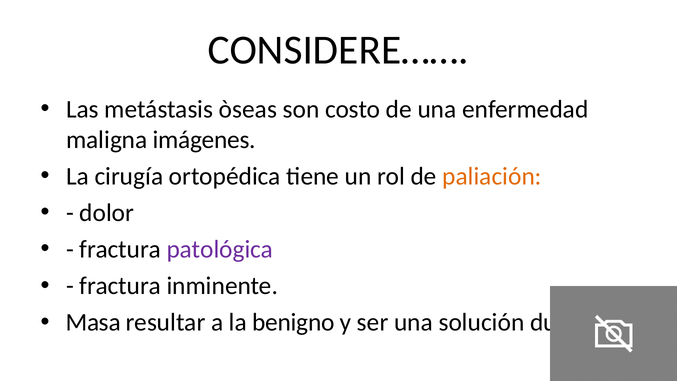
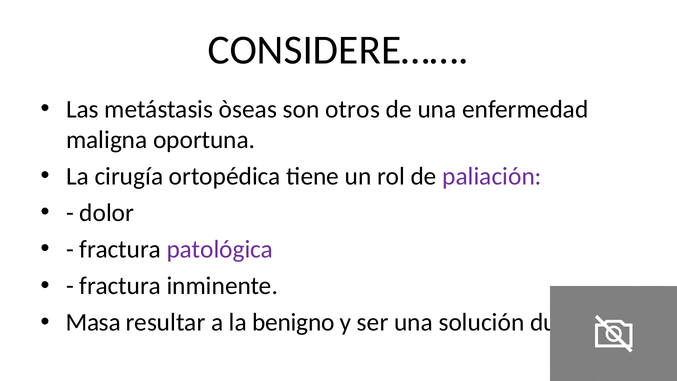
costo: costo -> otros (353, 109)
imágenes: imágenes -> oportuna (204, 140)
paliación colour: orange -> purple (492, 176)
